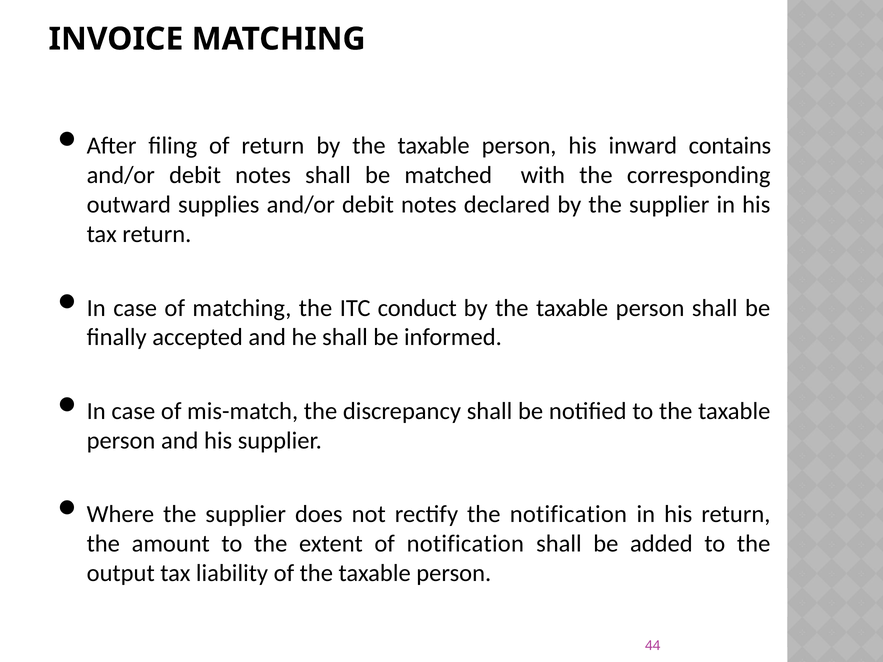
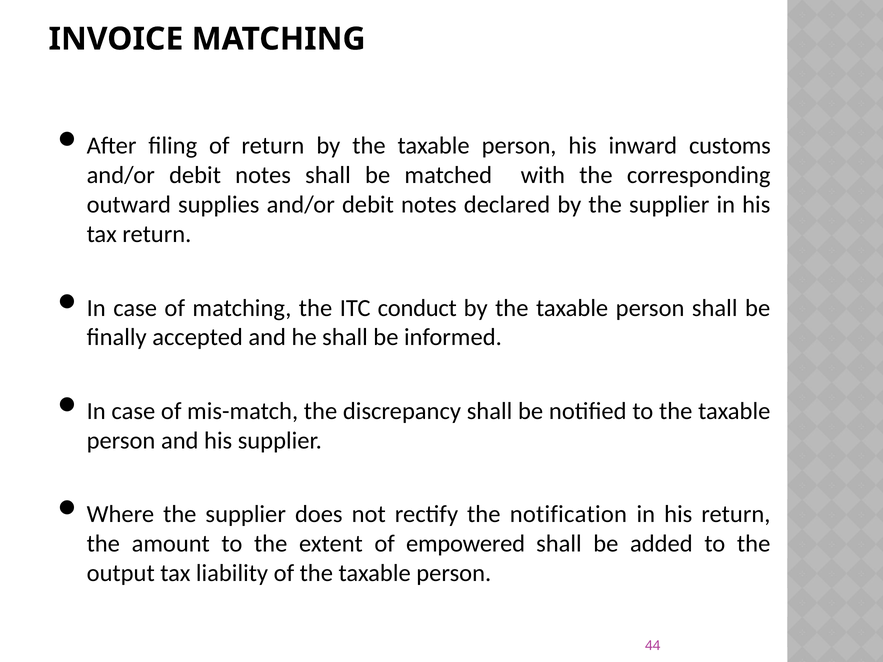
contains: contains -> customs (730, 146)
of notification: notification -> empowered (466, 544)
